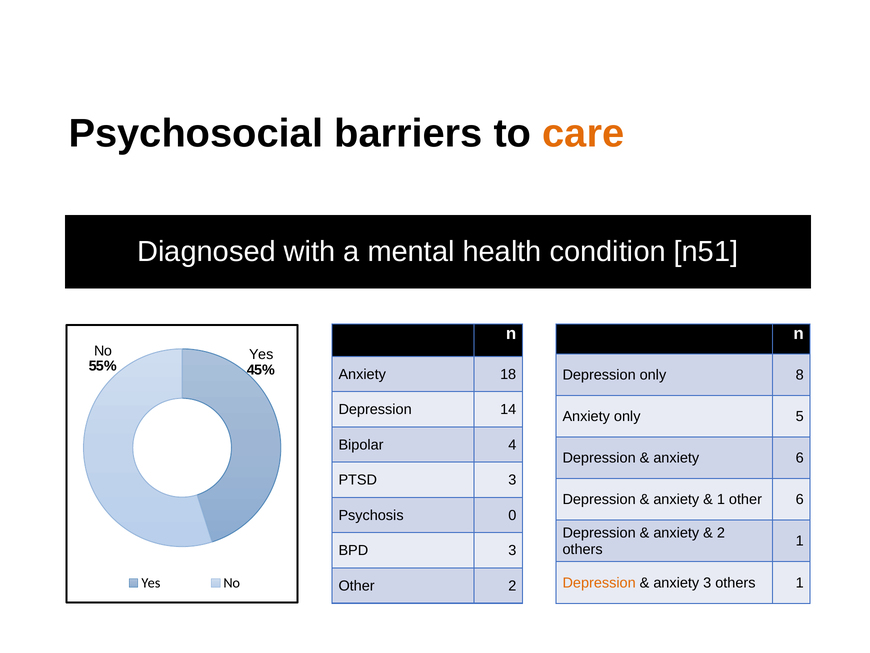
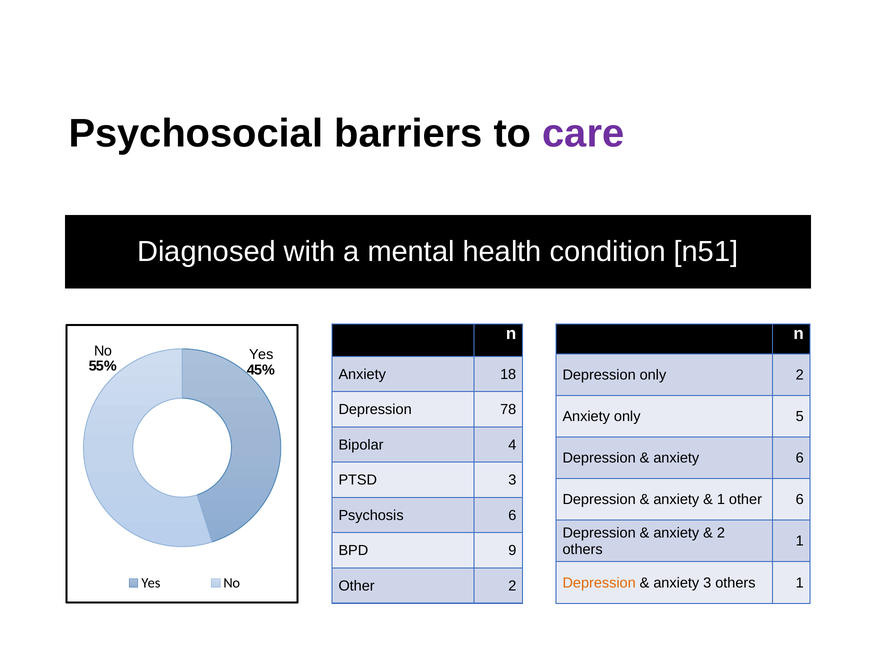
care colour: orange -> purple (583, 133)
only 8: 8 -> 2 (800, 375)
14: 14 -> 78 (508, 409)
Psychosis 0: 0 -> 6 (512, 515)
BPD 3: 3 -> 9 (512, 550)
